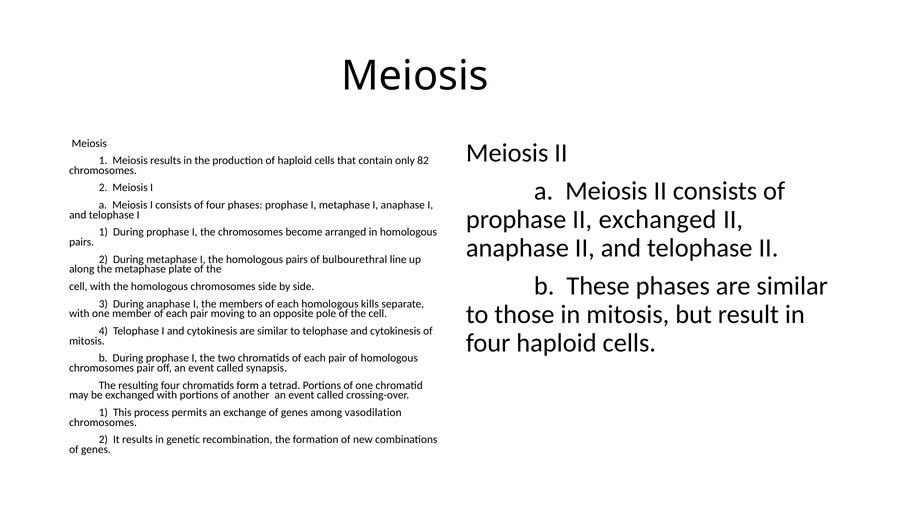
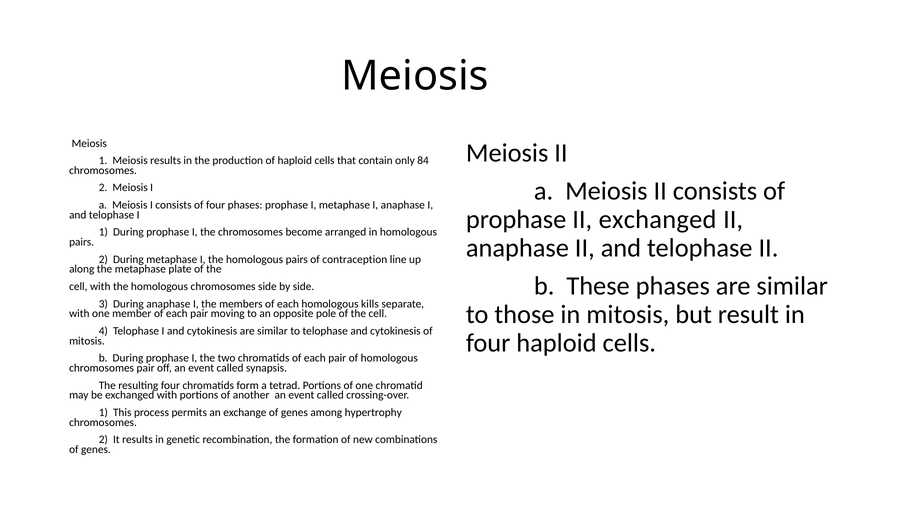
82: 82 -> 84 (423, 161)
bulbourethral: bulbourethral -> contraception (355, 259)
vasodilation: vasodilation -> hypertrophy (373, 413)
